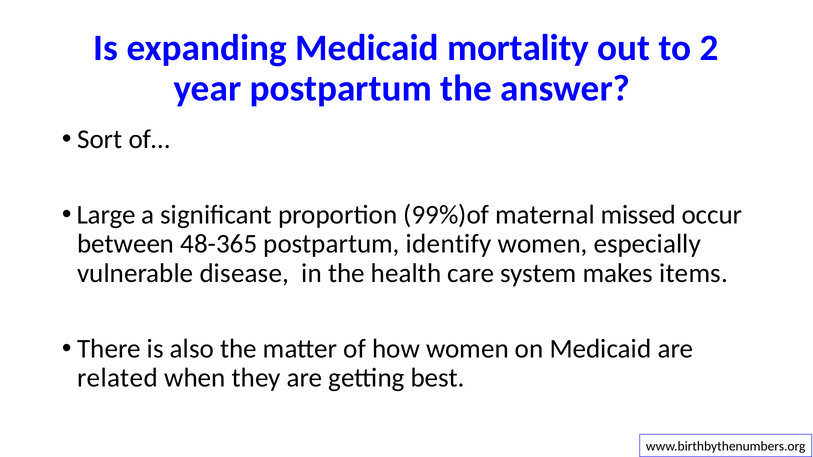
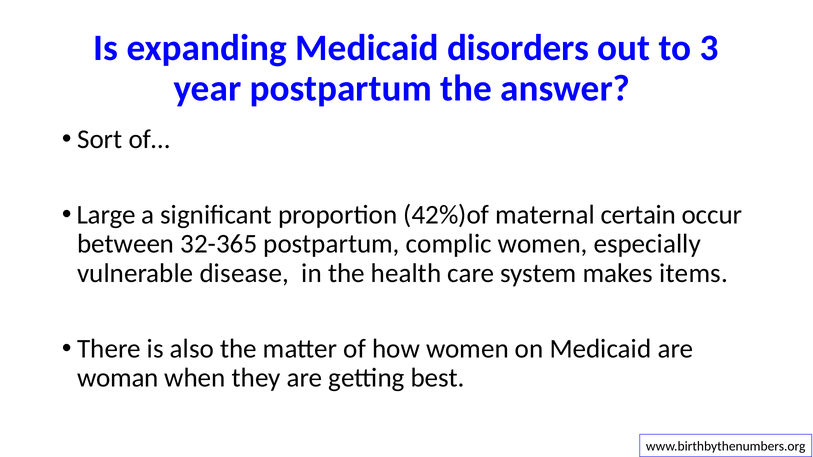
mortality: mortality -> disorders (518, 48)
2: 2 -> 3 (709, 48)
99%)of: 99%)of -> 42%)of (446, 215)
missed: missed -> certain (638, 215)
48-365: 48-365 -> 32-365 (219, 244)
identify: identify -> complic (449, 244)
related: related -> woman (118, 378)
